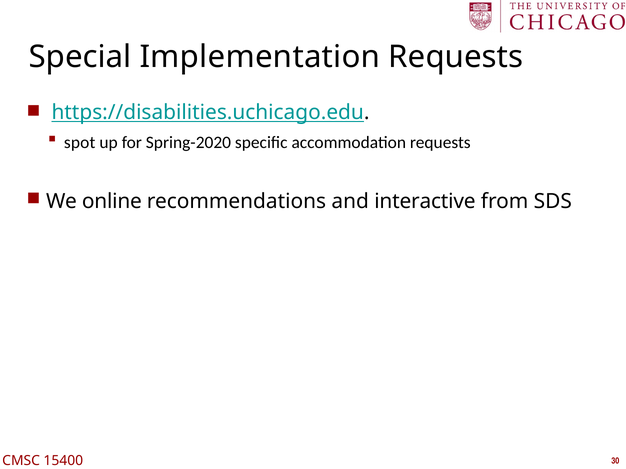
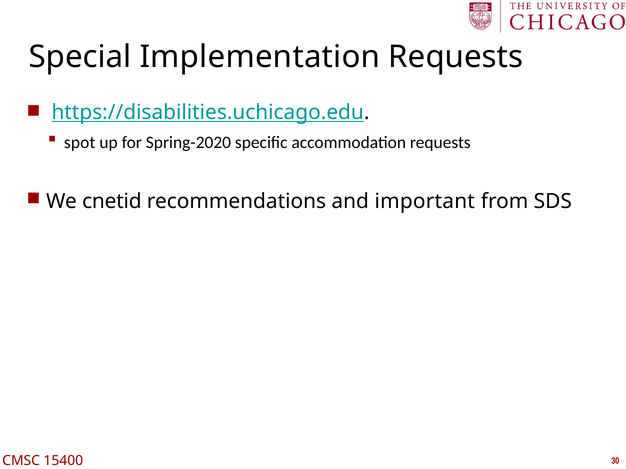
online: online -> cnetid (112, 201)
interactive: interactive -> important (425, 201)
